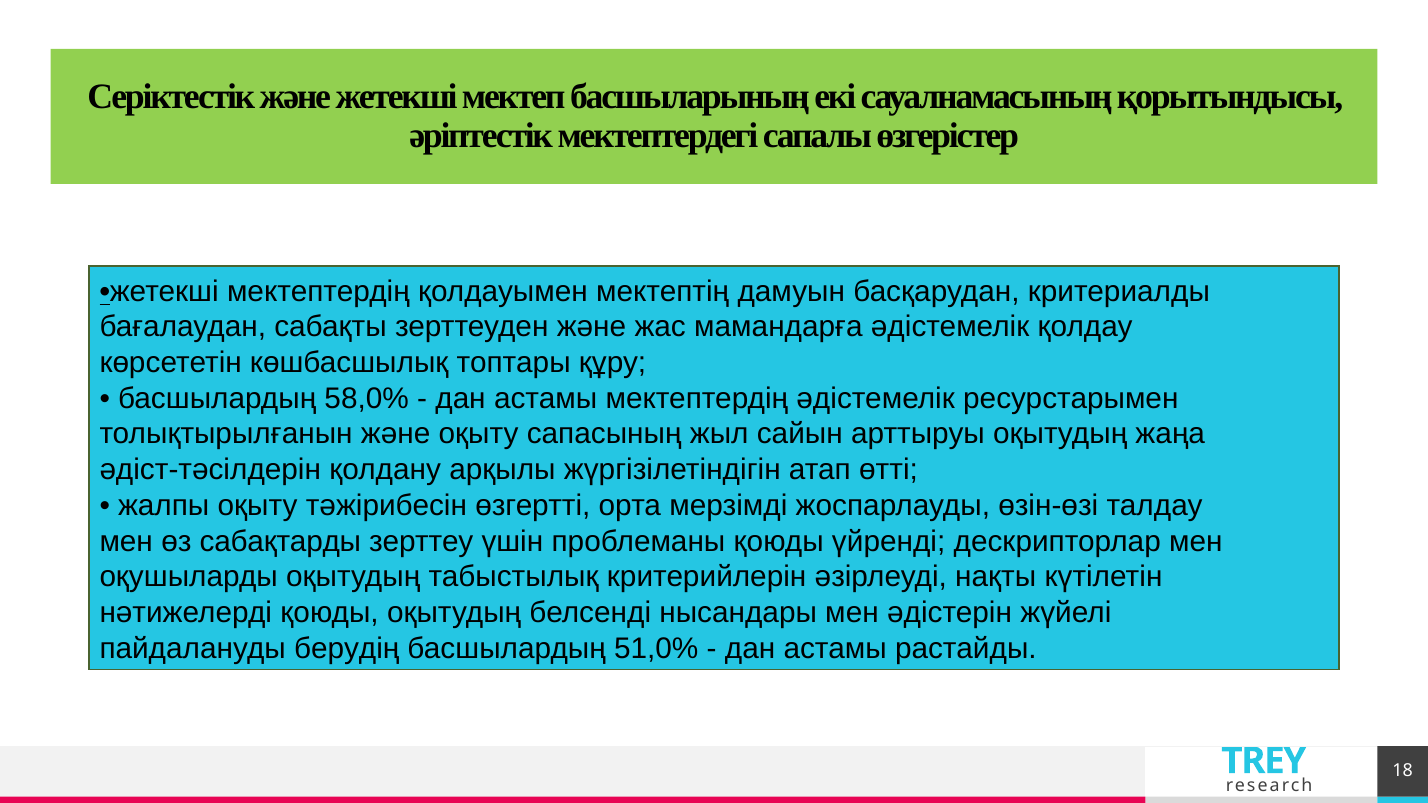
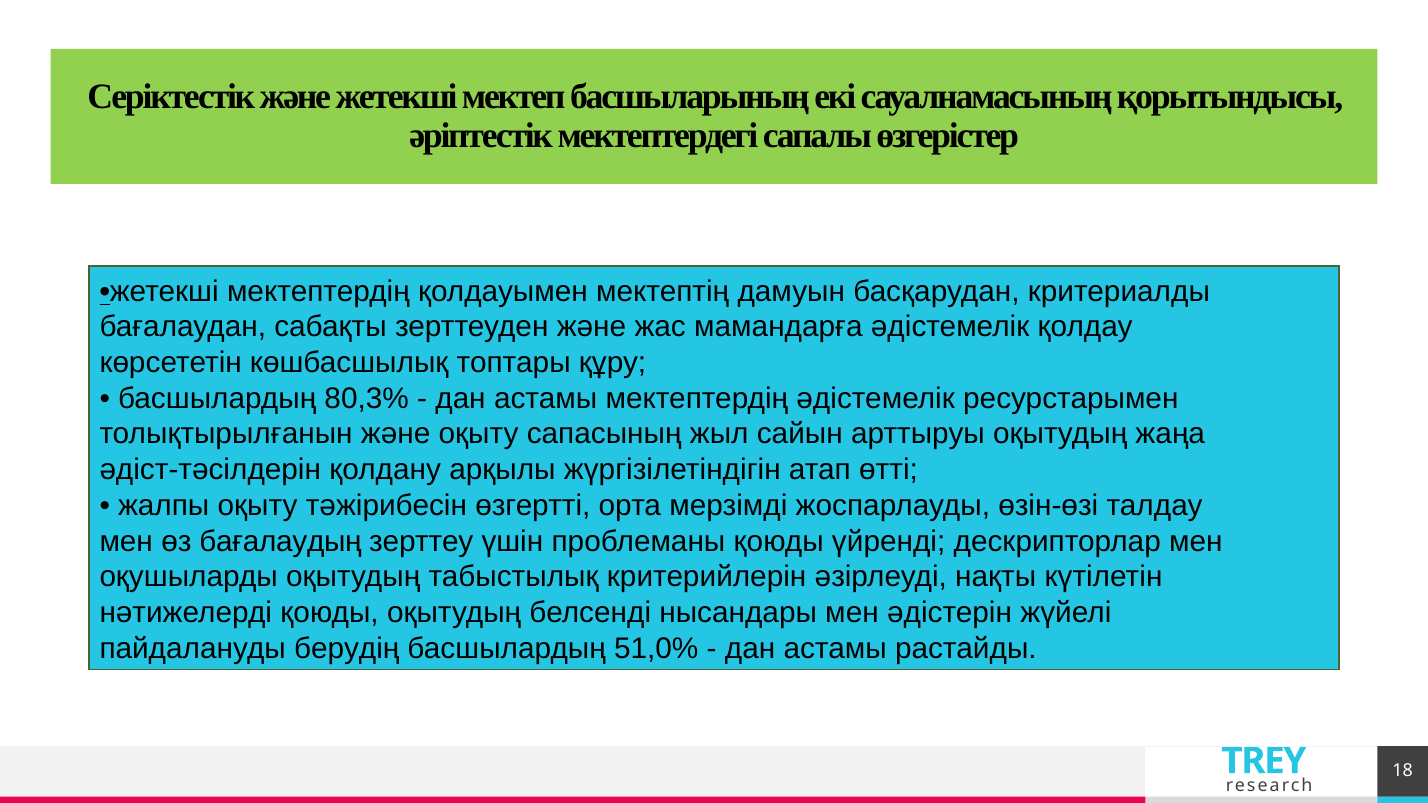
58,0%: 58,0% -> 80,3% (367, 399)
сабақтарды: сабақтарды -> бағалаудың (280, 541)
